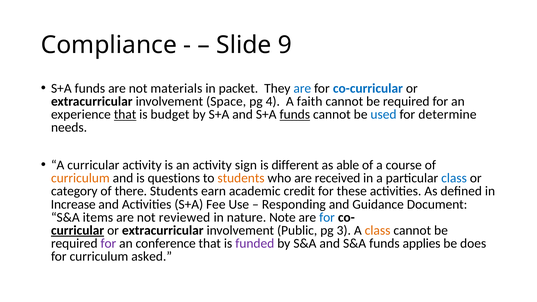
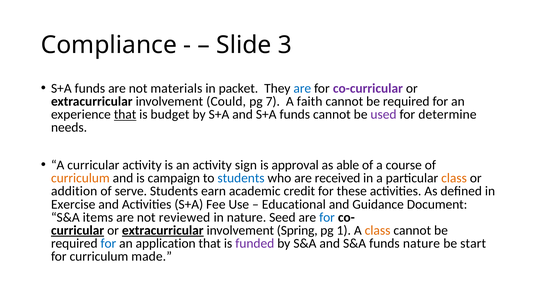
9: 9 -> 3 (285, 45)
co-curricular colour: blue -> purple (368, 88)
Space: Space -> Could (226, 101)
4: 4 -> 7 (273, 101)
funds underline: present -> none (295, 115)
used colour: blue -> purple (384, 115)
different: different -> approval (295, 165)
questions: questions -> campaign (174, 178)
students colour: orange -> blue (241, 178)
class colour: blue -> orange (454, 178)
category: category -> addition (74, 191)
there: there -> serve (131, 191)
Increase: Increase -> Exercise (73, 204)
Responding: Responding -> Educational (294, 204)
Note: Note -> Seed (282, 217)
extracurricular underline: none -> present (163, 230)
Public: Public -> Spring (297, 230)
3: 3 -> 1 (344, 230)
for colour: purple -> blue (108, 243)
conference: conference -> application (166, 243)
funds applies: applies -> nature (421, 243)
does: does -> start (473, 243)
asked: asked -> made (152, 257)
